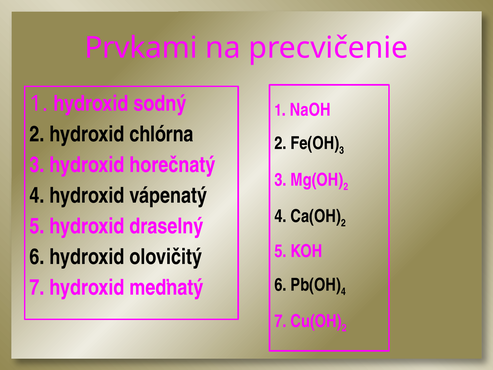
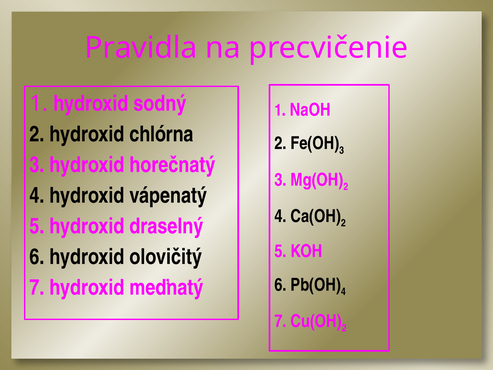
Prvkami: Prvkami -> Pravidla (141, 48)
